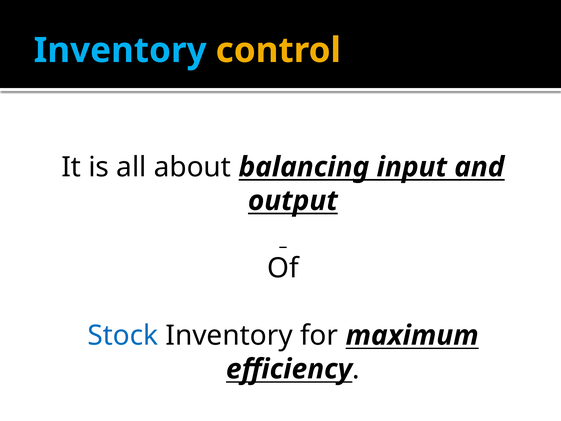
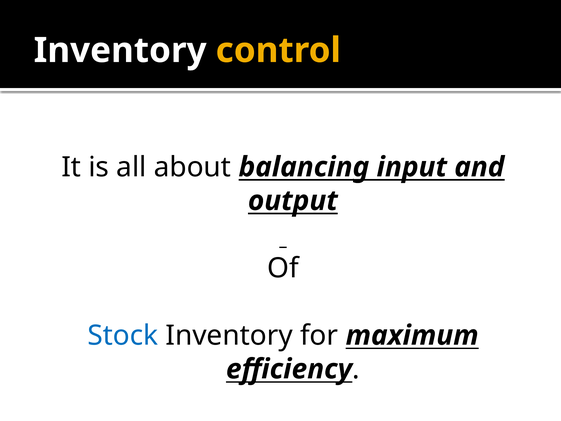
Inventory colour: light blue -> white (120, 50)
